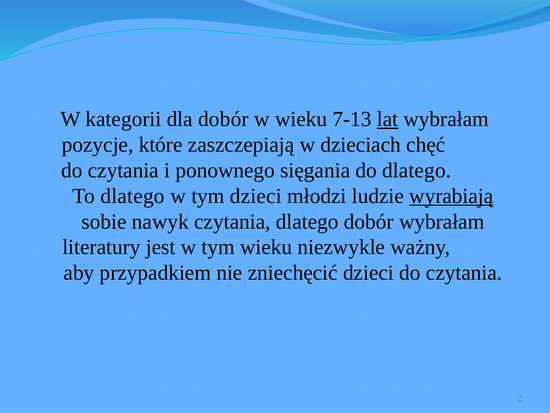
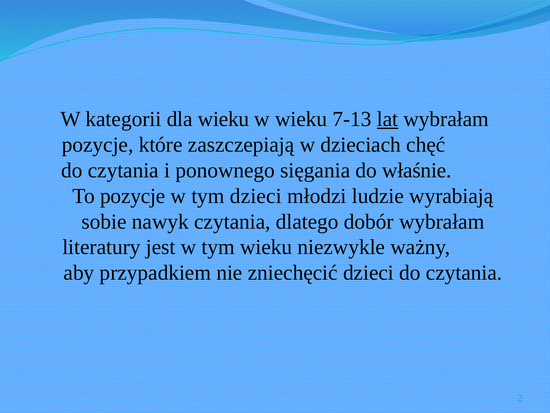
dla dobór: dobór -> wieku (224, 119)
do dlatego: dlatego -> właśnie (417, 170)
To dlatego: dlatego -> pozycje (133, 196)
wyrabiają underline: present -> none (451, 196)
